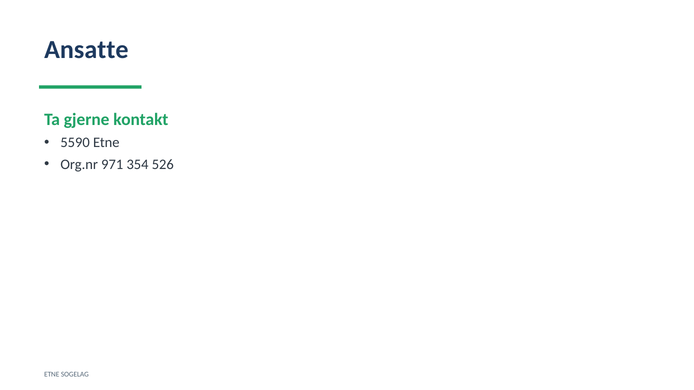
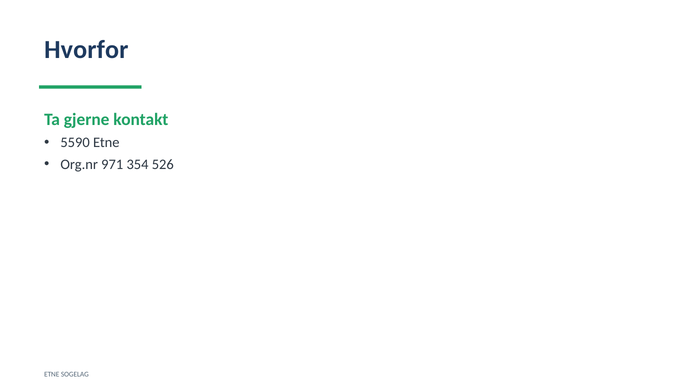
Ansatte: Ansatte -> Hvorfor (86, 50)
